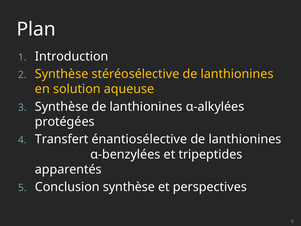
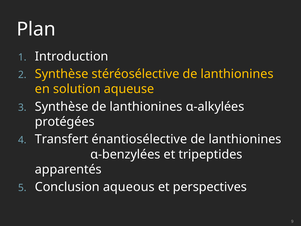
Conclusion synthèse: synthèse -> aqueous (129, 187)
